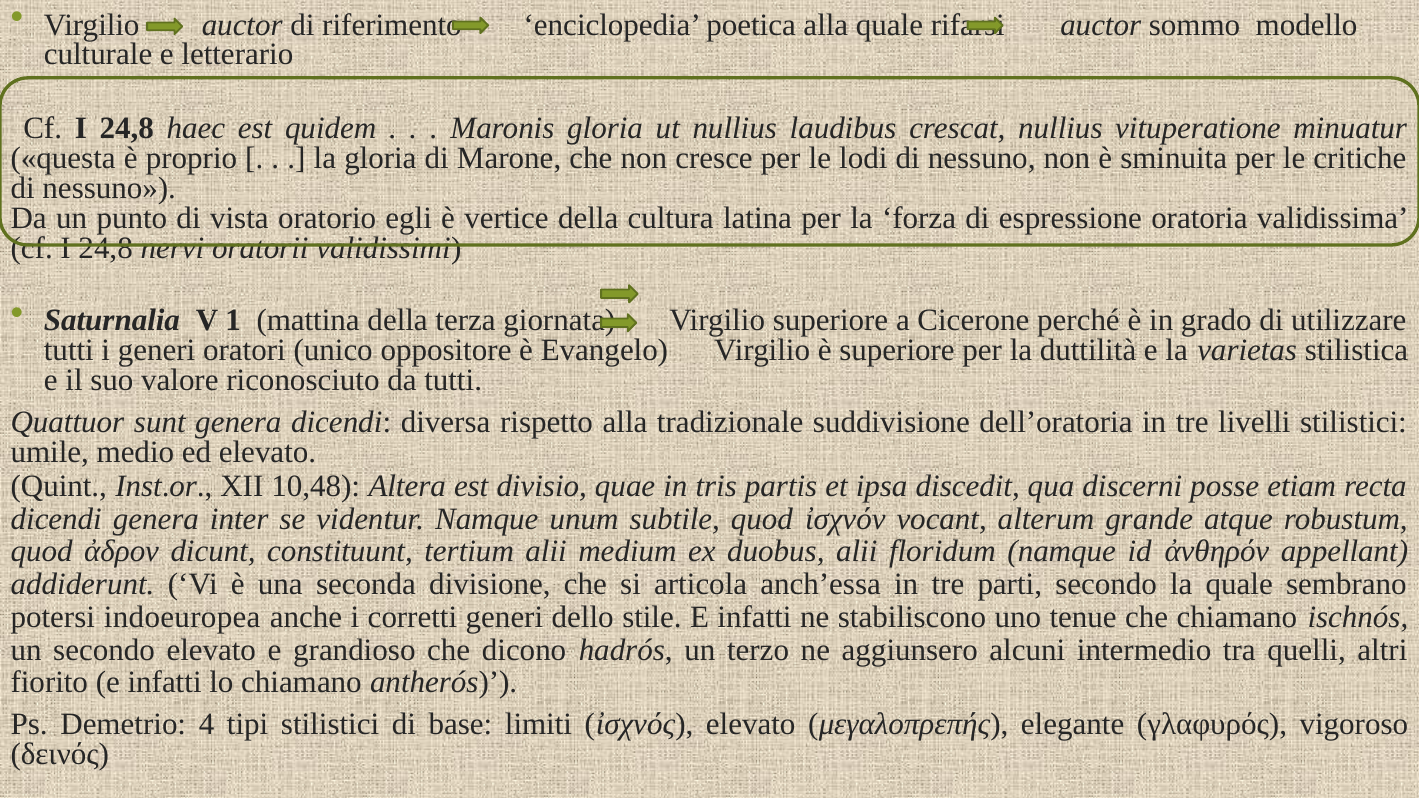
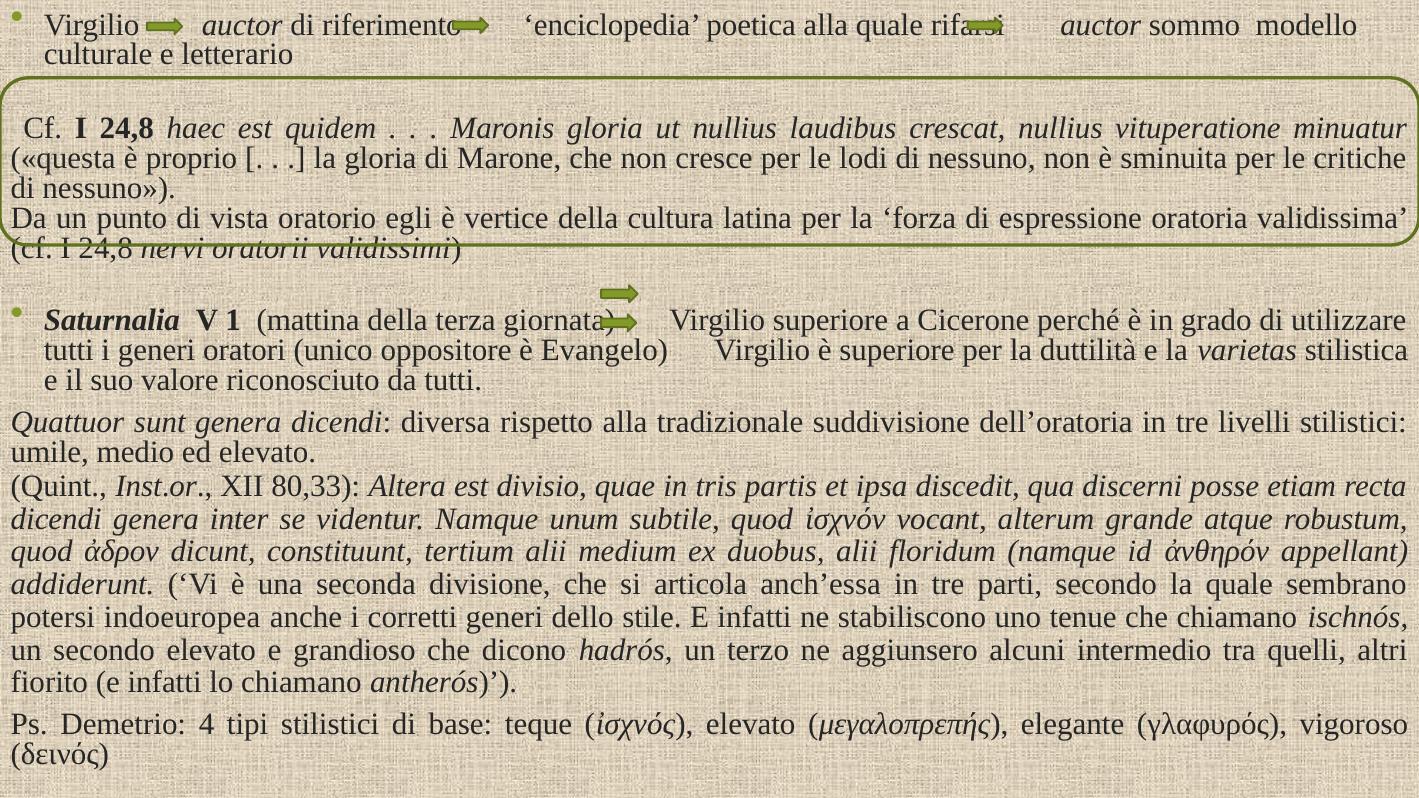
10,48: 10,48 -> 80,33 (316, 486)
limiti: limiti -> teque (538, 724)
